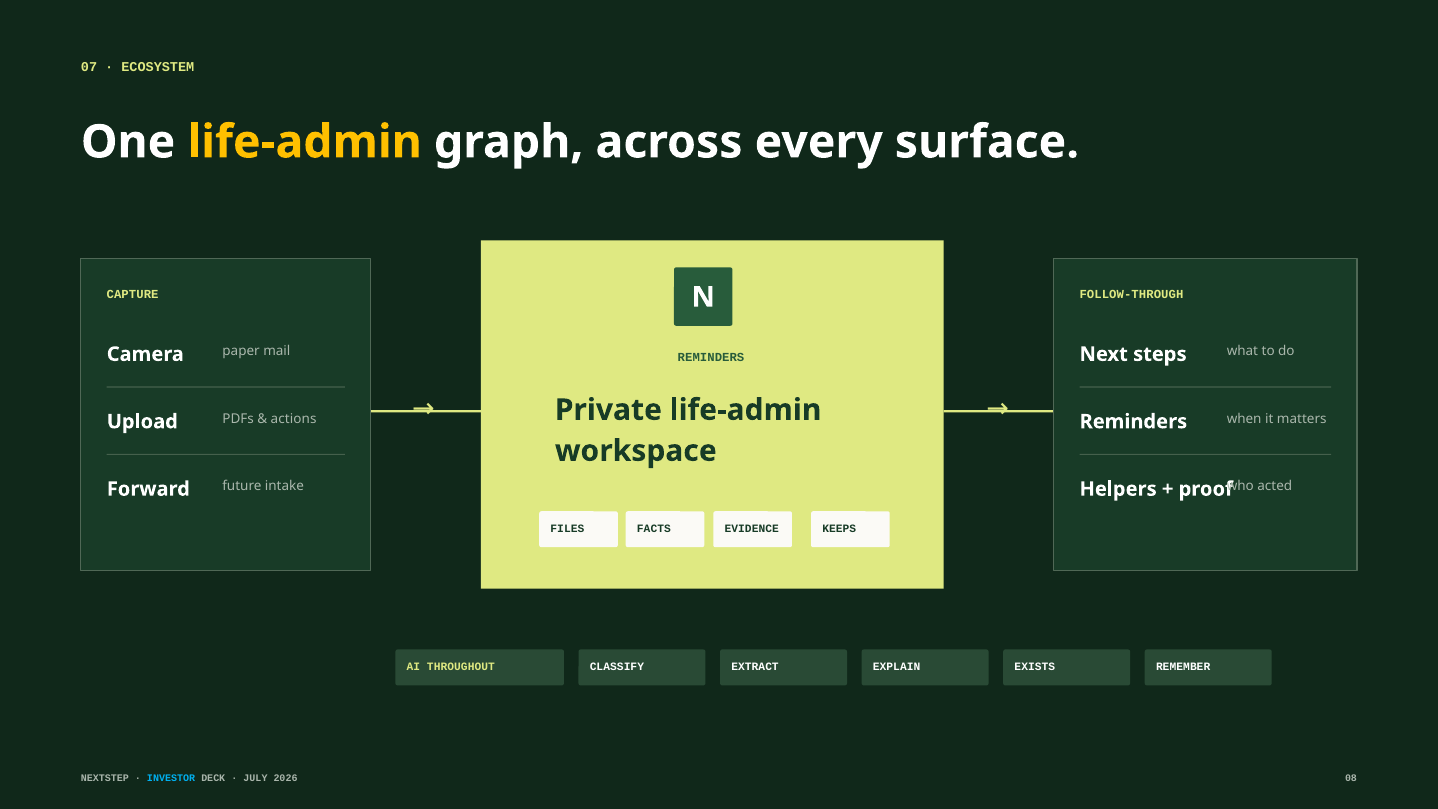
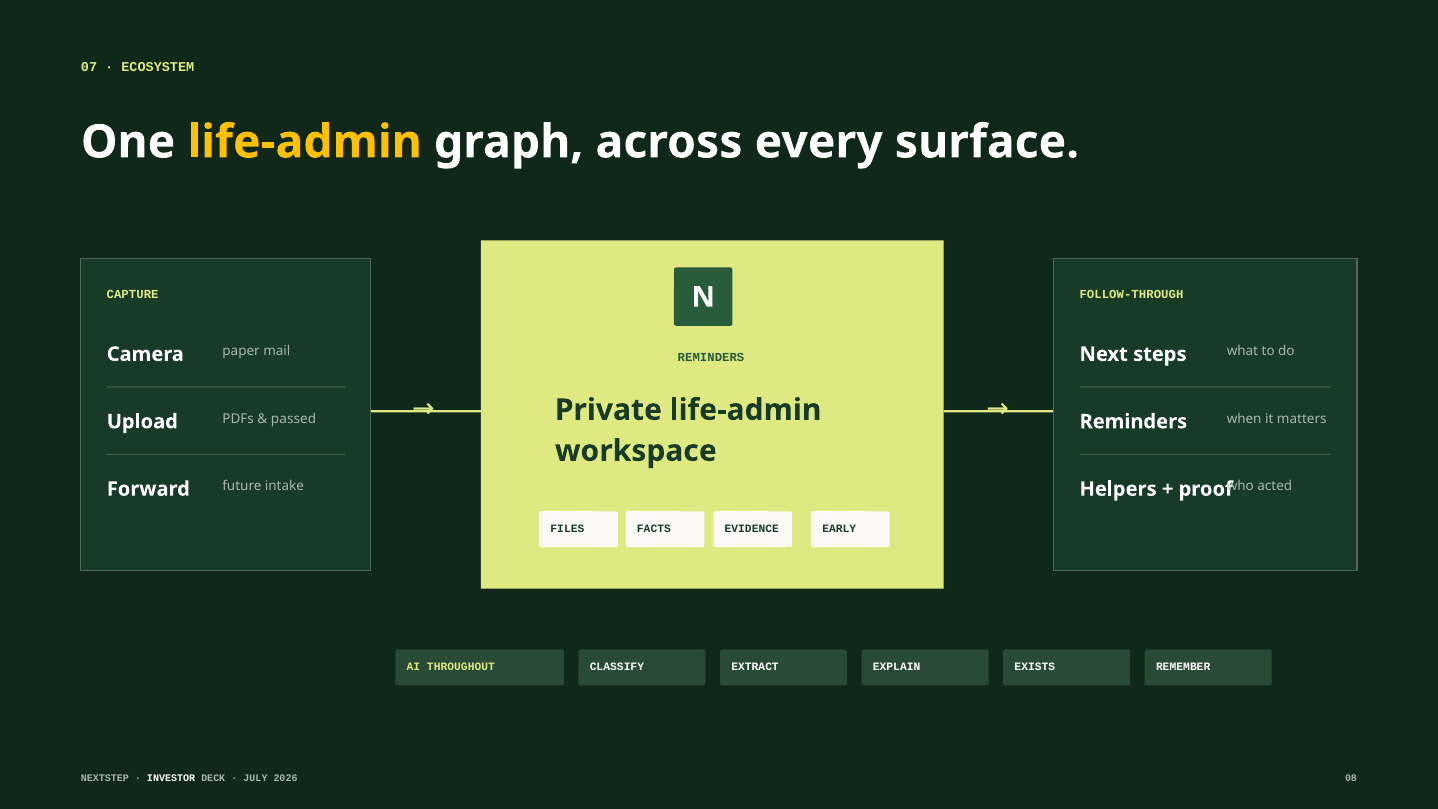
actions: actions -> passed (294, 419)
KEEPS: KEEPS -> EARLY (839, 528)
INVESTOR colour: light blue -> white (171, 778)
